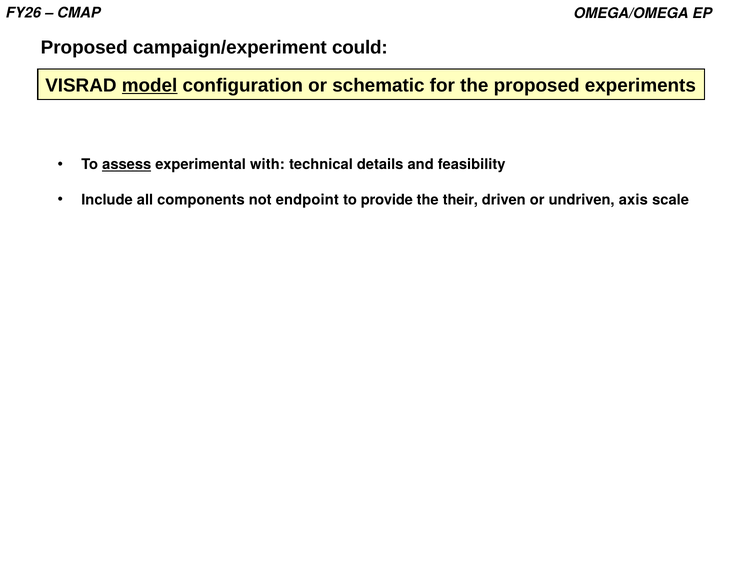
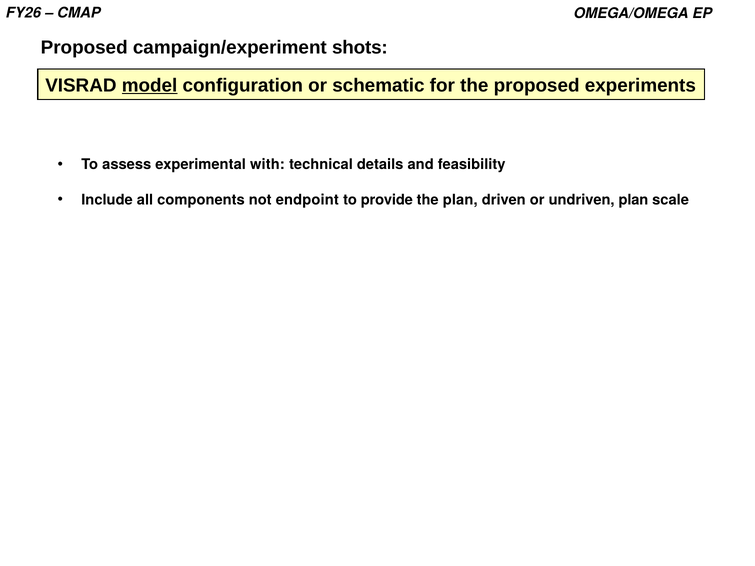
could: could -> shots (360, 48)
assess underline: present -> none (127, 165)
the their: their -> plan (460, 200)
undriven axis: axis -> plan (633, 200)
